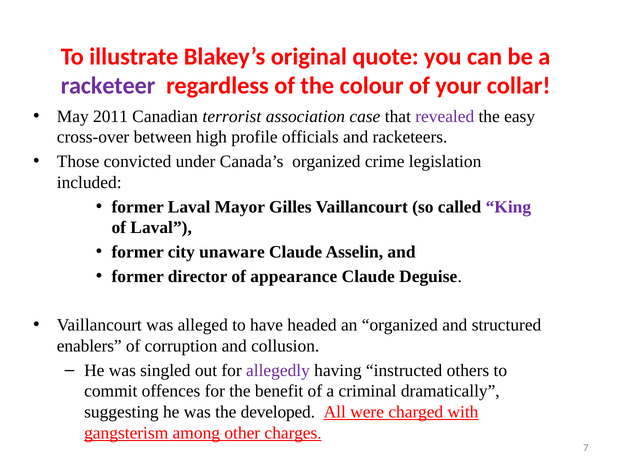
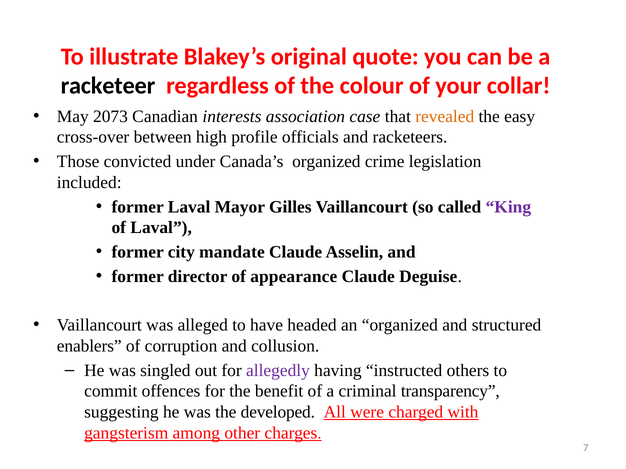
racketeer colour: purple -> black (108, 86)
2011: 2011 -> 2073 (110, 116)
terrorist: terrorist -> interests (232, 116)
revealed colour: purple -> orange (445, 116)
unaware: unaware -> mandate (232, 252)
dramatically: dramatically -> transparency (450, 392)
